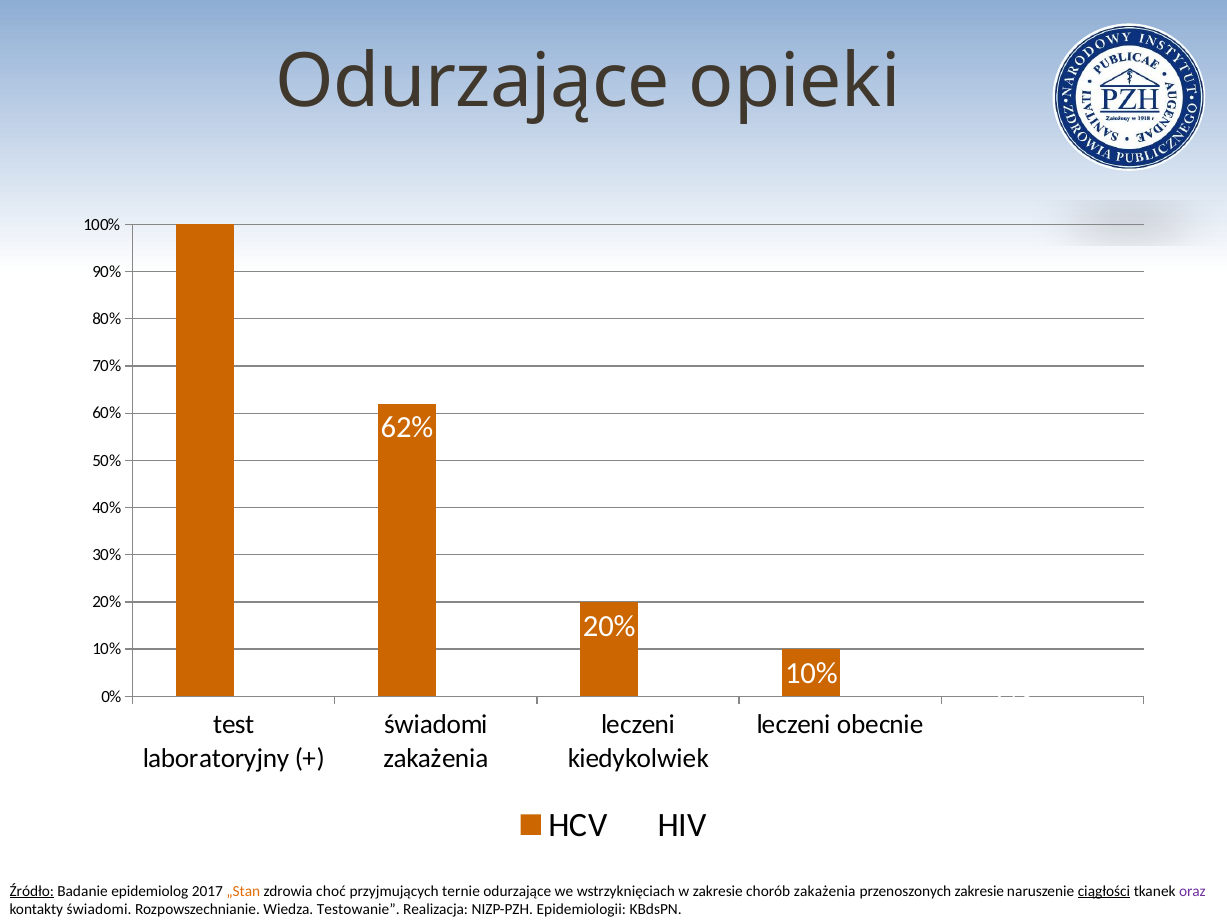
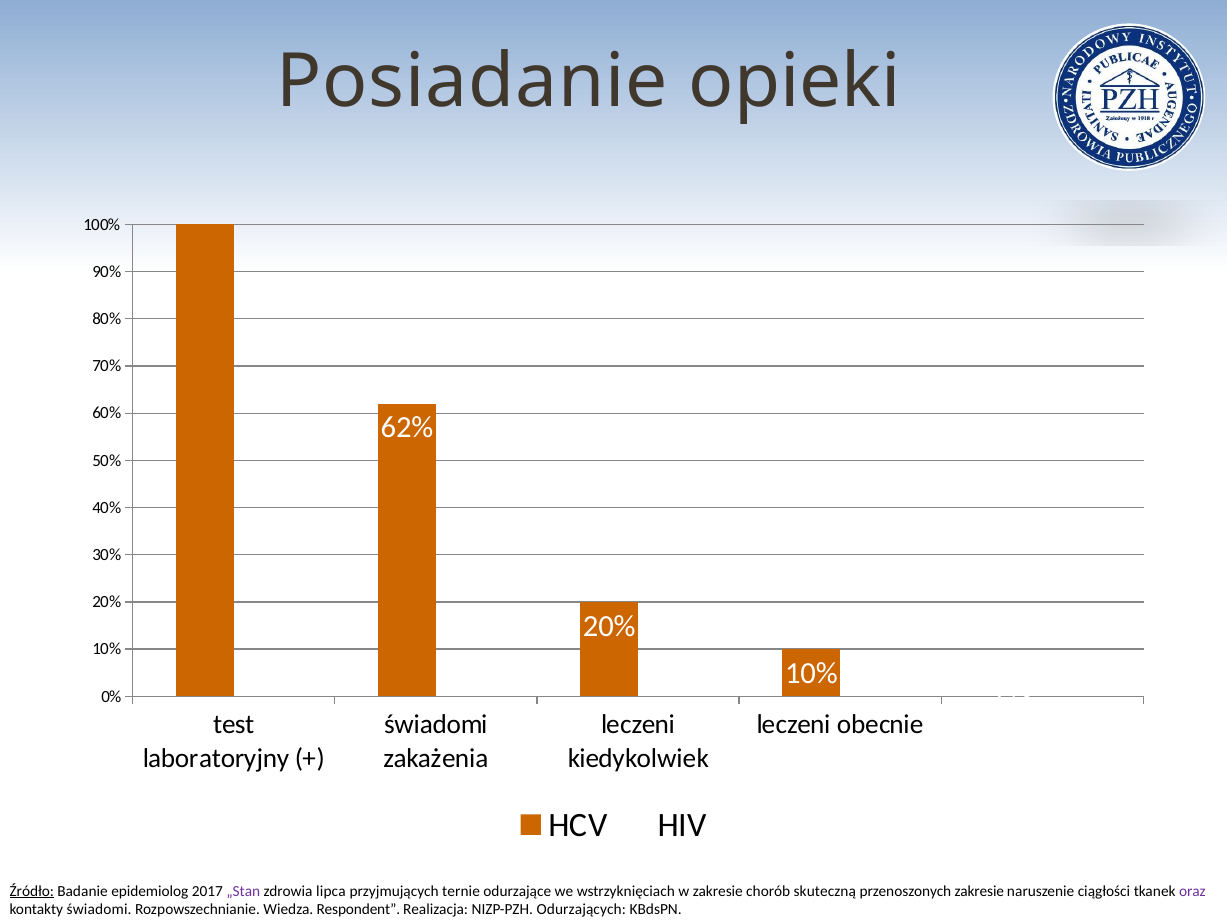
Odurzające: Odurzające -> Posiadanie (472, 82)
„Stan colour: orange -> purple (243, 891)
choć: choć -> lipca (331, 891)
chorób zakażenia: zakażenia -> skuteczną (825, 891)
ciągłości underline: present -> none (1104, 891)
Testowanie: Testowanie -> Respondent (358, 910)
Epidemiologii: Epidemiologii -> Odurzających (581, 910)
